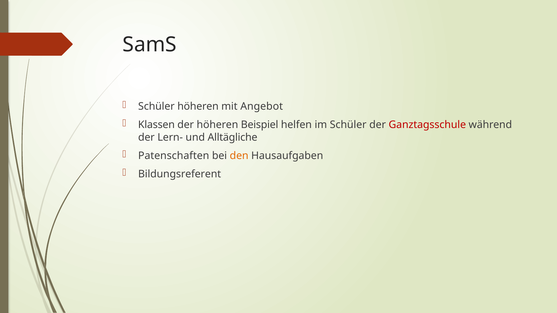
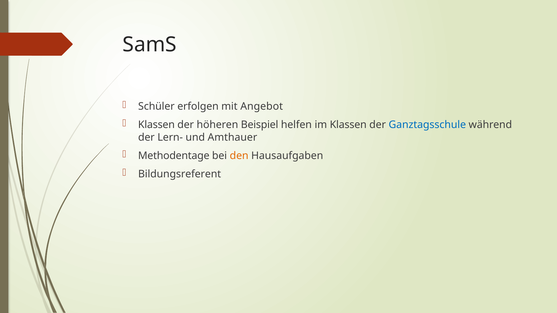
Schüler höheren: höheren -> erfolgen (198, 107)
im Schüler: Schüler -> Klassen (348, 125)
Ganztagsschule colour: red -> blue (427, 125)
Alltägliche: Alltägliche -> Amthauer (232, 137)
Patenschaften: Patenschaften -> Methodentage (174, 156)
